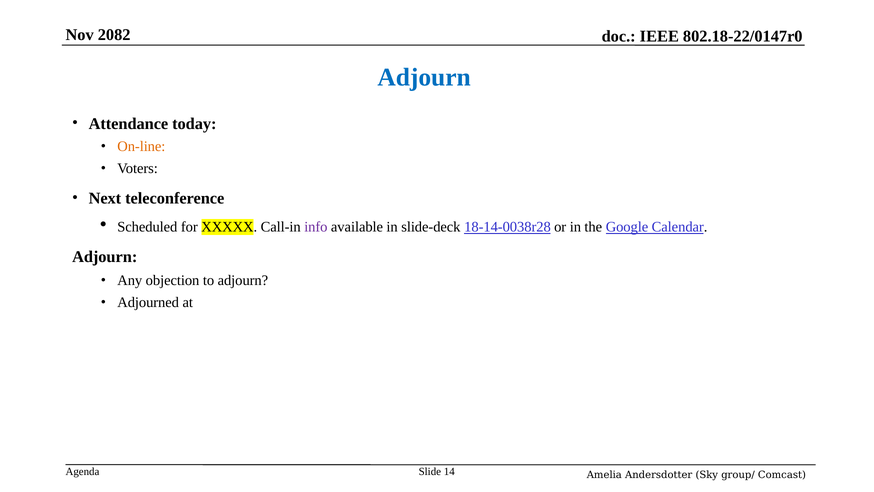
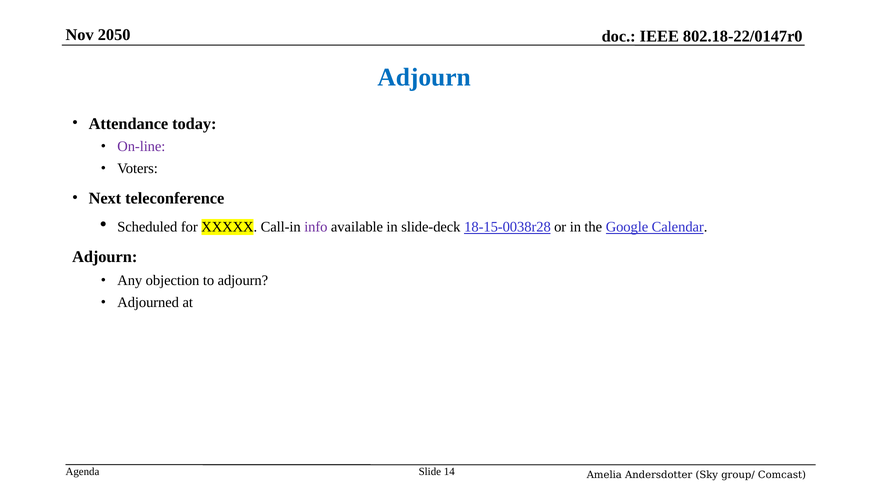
2082: 2082 -> 2050 (114, 35)
On-line colour: orange -> purple (141, 147)
18-14-0038r28: 18-14-0038r28 -> 18-15-0038r28 (508, 227)
